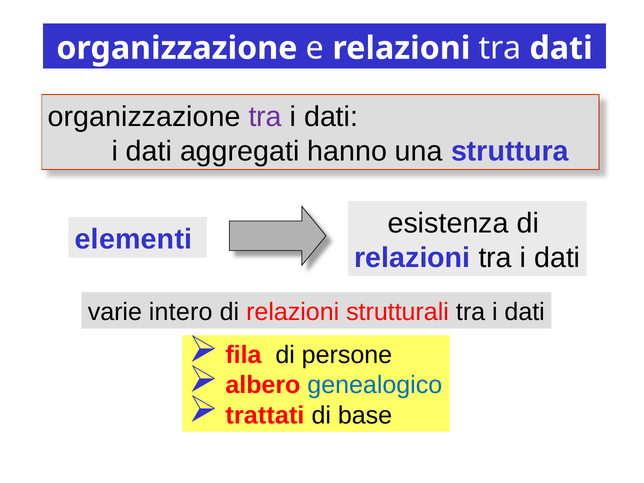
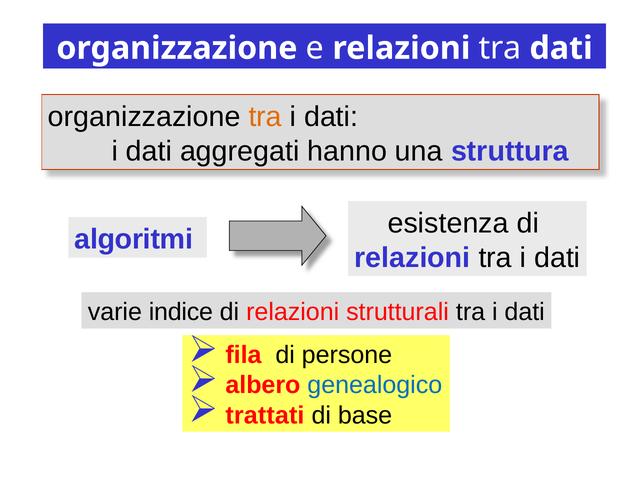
tra colour: purple -> orange (265, 117)
elementi: elementi -> algoritmi (134, 239)
intero: intero -> indice (181, 312)
